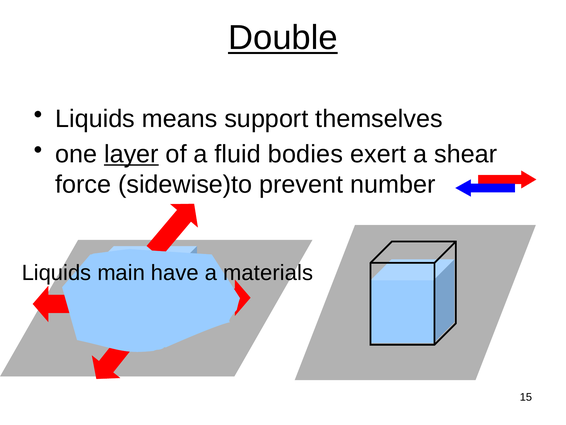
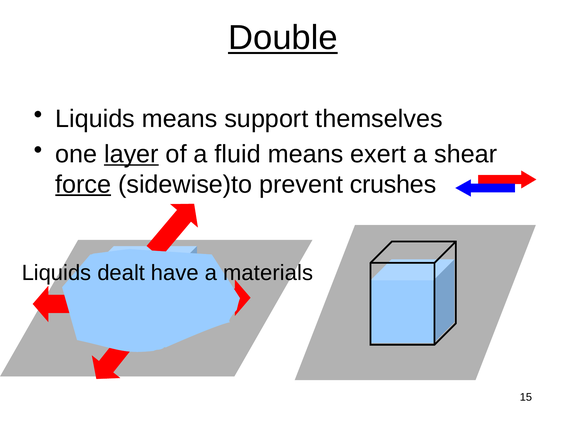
fluid bodies: bodies -> means (306, 154)
force underline: none -> present (83, 184)
number: number -> crushes (393, 184)
main: main -> dealt (121, 272)
